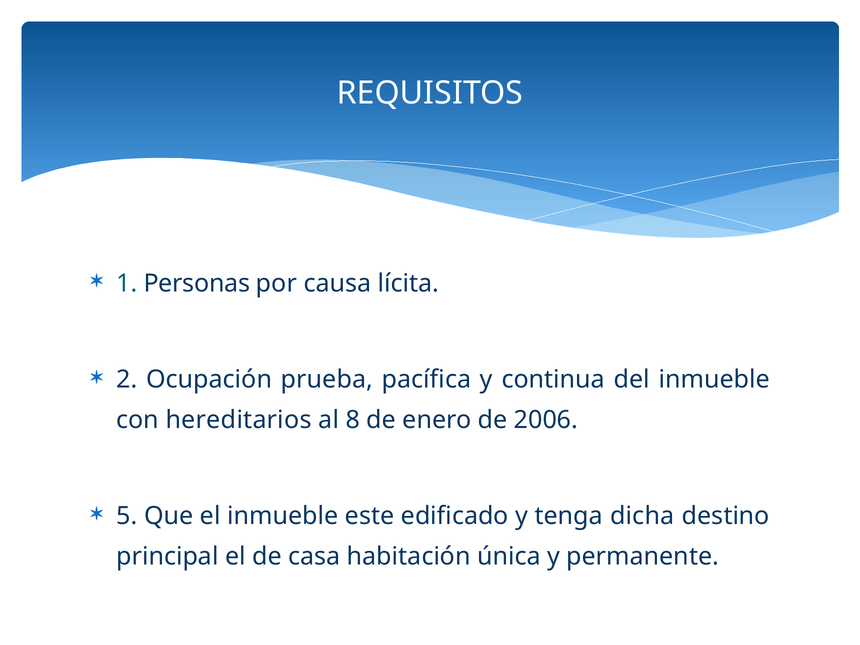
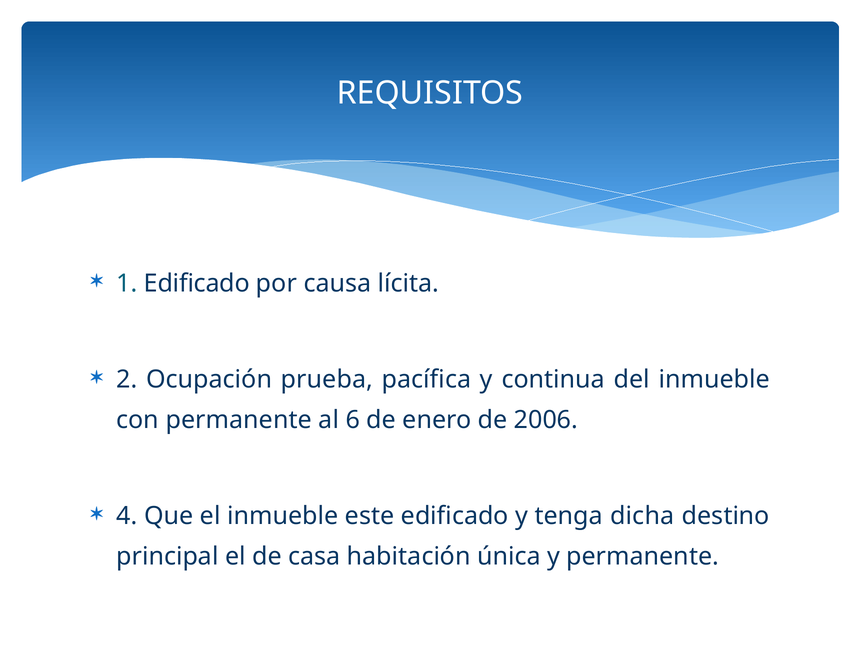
1 Personas: Personas -> Edificado (197, 283)
con hereditarios: hereditarios -> permanente (239, 420)
8: 8 -> 6 (353, 420)
5: 5 -> 4 (127, 516)
